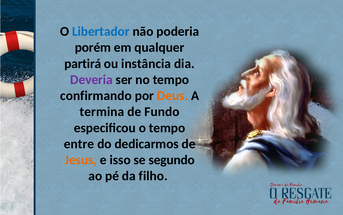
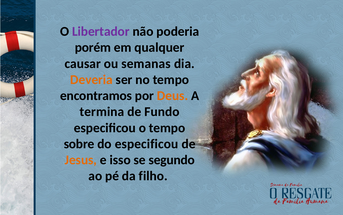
Libertador colour: blue -> purple (101, 31)
partirá: partirá -> causar (83, 63)
instância: instância -> semanas (146, 63)
Deveria colour: purple -> orange (91, 79)
confirmando: confirmando -> encontramos (96, 95)
entre: entre -> sobre (79, 143)
do dedicarmos: dedicarmos -> especificou (147, 143)
